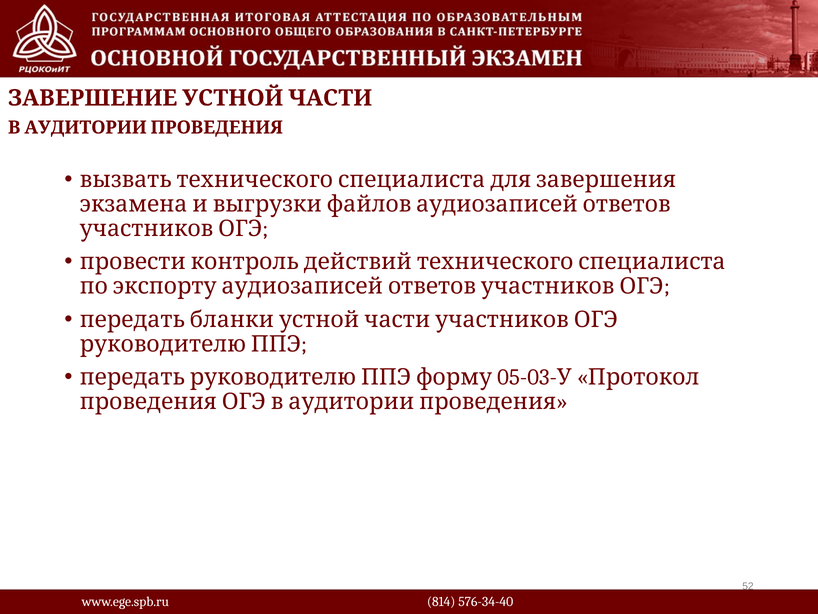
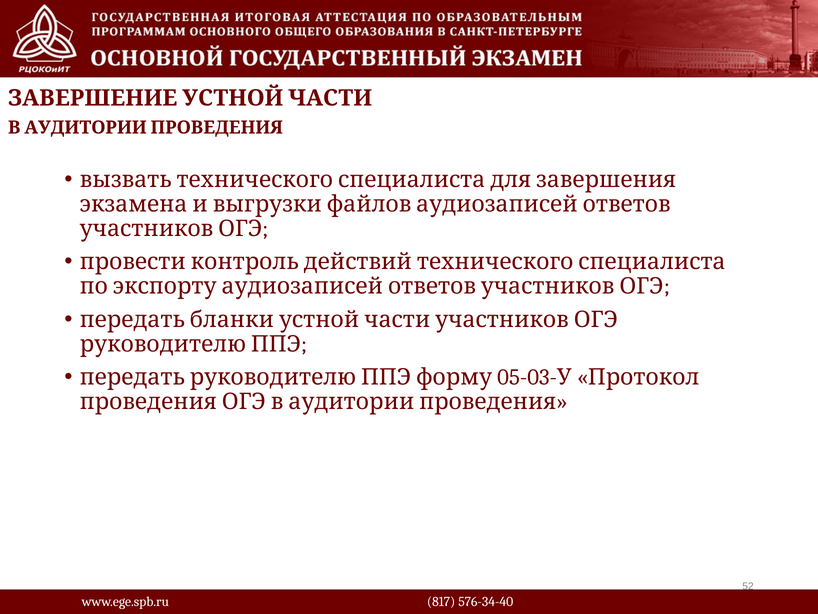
814: 814 -> 817 (441, 601)
